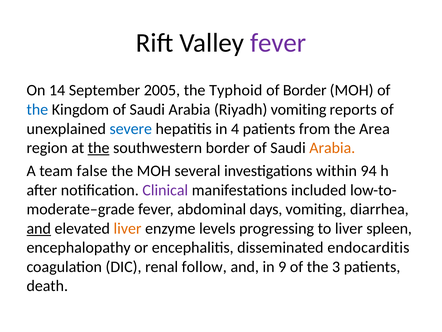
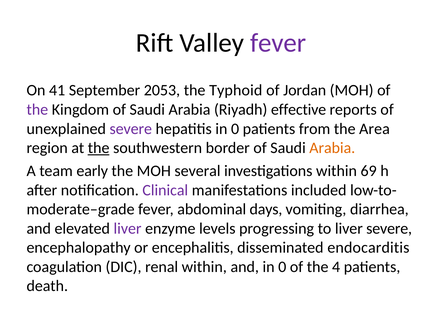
14: 14 -> 41 (57, 90)
2005: 2005 -> 2053 (162, 90)
of Border: Border -> Jordan (305, 90)
the colour: blue -> purple (37, 109)
Riyadh vomiting: vomiting -> effective (299, 109)
severe colour: blue -> purple (131, 129)
hepatitis in 4: 4 -> 0 (235, 129)
false: false -> early (92, 171)
94: 94 -> 69 (369, 171)
and underline: present -> none (39, 228)
liver colour: orange -> purple (128, 228)
liver spleen: spleen -> severe (389, 228)
renal follow: follow -> within (204, 266)
and in 9: 9 -> 0 (282, 266)
3: 3 -> 4 (336, 266)
